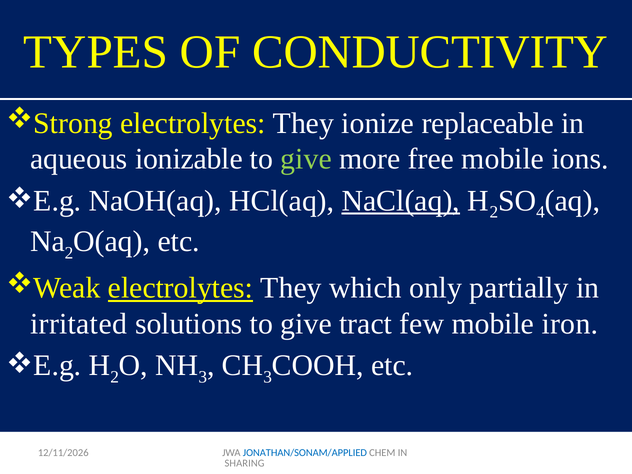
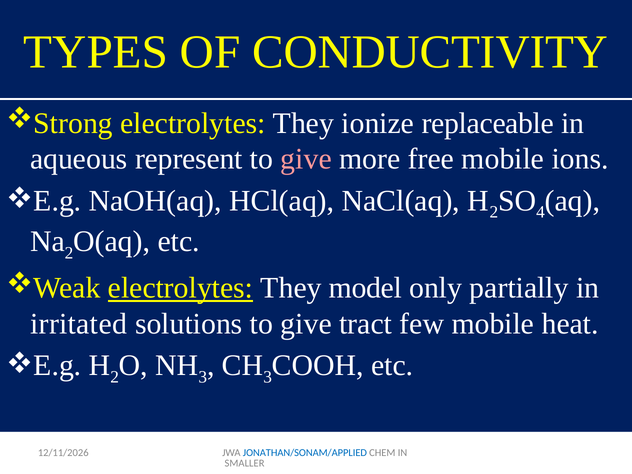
ionizable: ionizable -> represent (189, 159)
give colour: light green -> pink (306, 159)
NaCl(aq underline: present -> none (401, 201)
which: which -> model (366, 288)
iron: iron -> heat (570, 324)
SHARING: SHARING -> SMALLER (245, 463)
